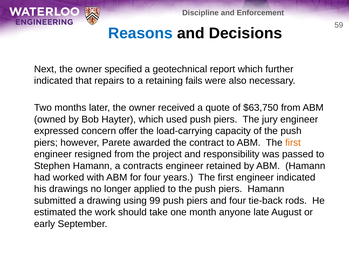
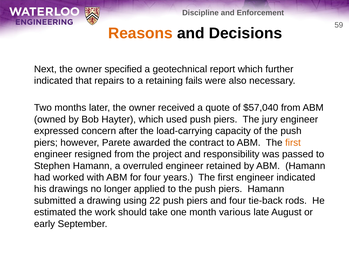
Reasons colour: blue -> orange (140, 33)
$63,750: $63,750 -> $57,040 (261, 108)
offer: offer -> after (128, 131)
contracts: contracts -> overruled (143, 166)
99: 99 -> 22 (155, 201)
anyone: anyone -> various (235, 213)
